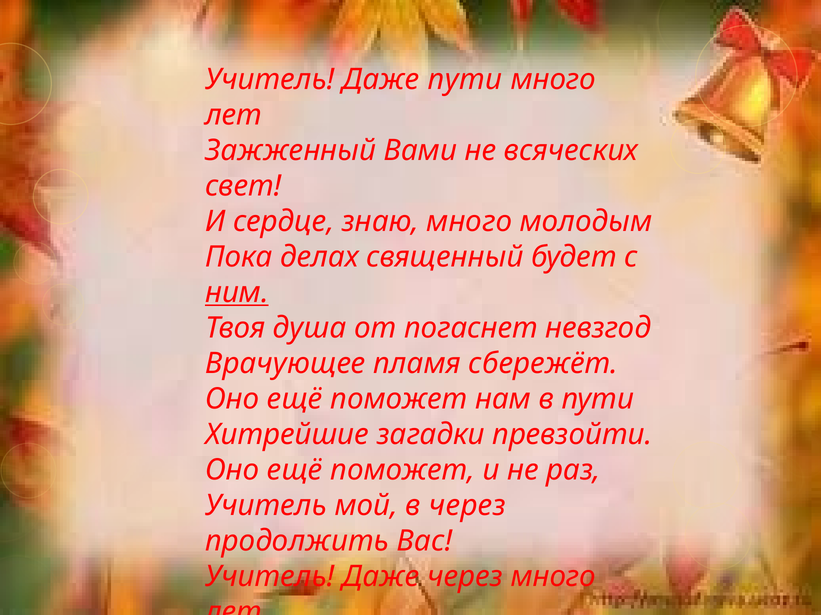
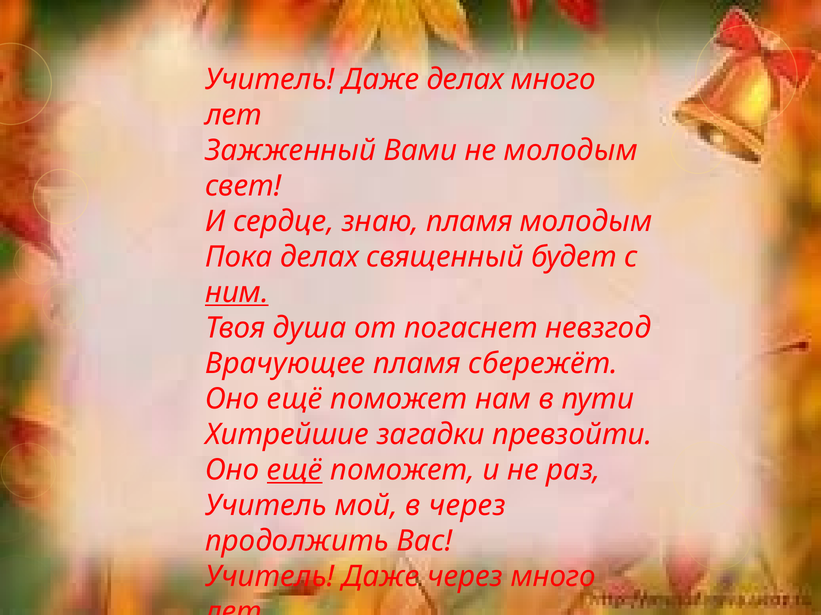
Даже пути: пути -> делах (465, 80)
не всяческих: всяческих -> молодым (571, 151)
знаю много: много -> пламя (469, 222)
ещё underline: none -> present (295, 471)
